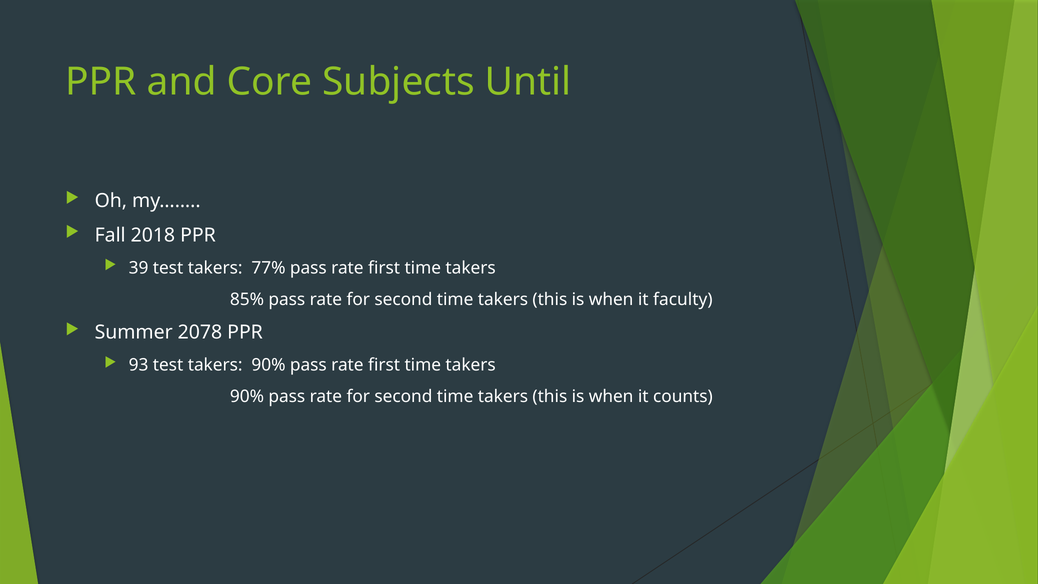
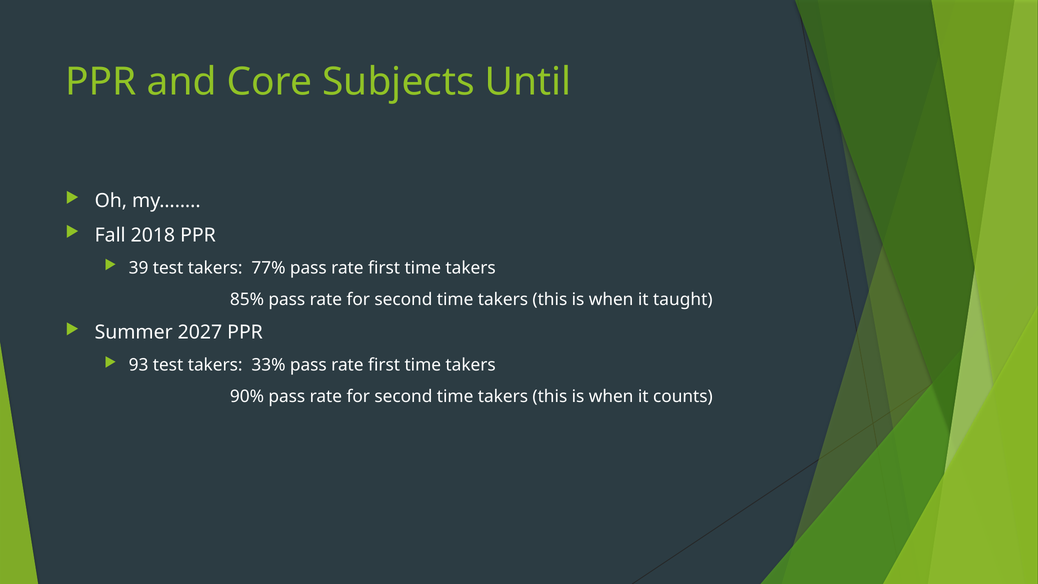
faculty: faculty -> taught (683, 299)
2078: 2078 -> 2027 (200, 332)
test takers 90%: 90% -> 33% (269, 365)
